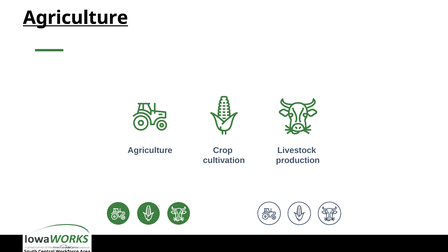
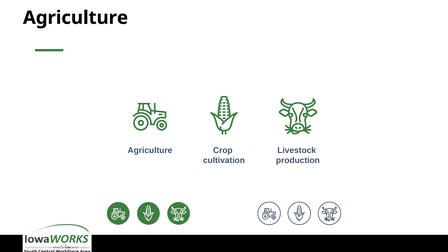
Agriculture underline: present -> none (76, 18)
